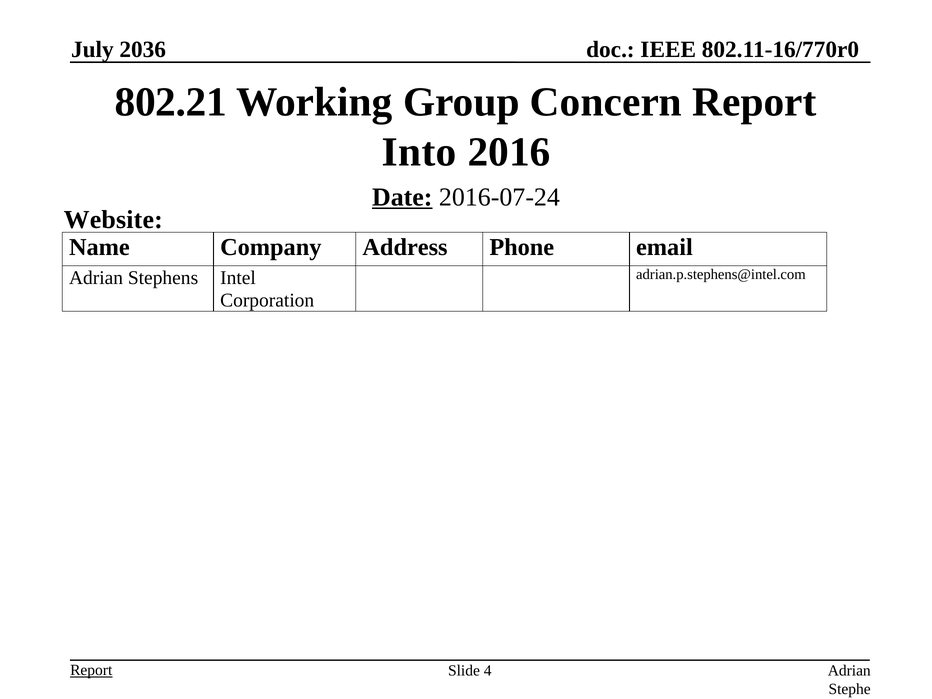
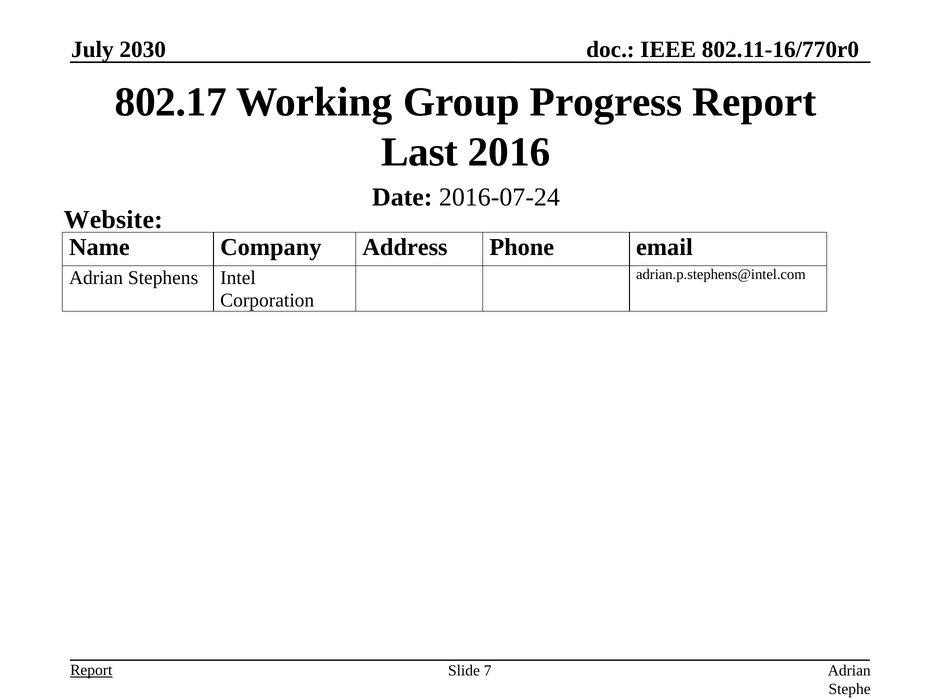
2036: 2036 -> 2030 (143, 50)
802.21: 802.21 -> 802.17 (171, 102)
Concern: Concern -> Progress (606, 102)
Into: Into -> Last (420, 152)
Date underline: present -> none (402, 197)
4: 4 -> 7 (488, 670)
